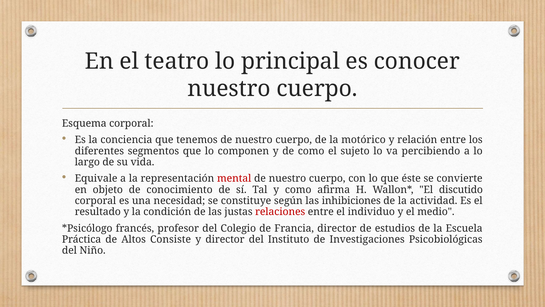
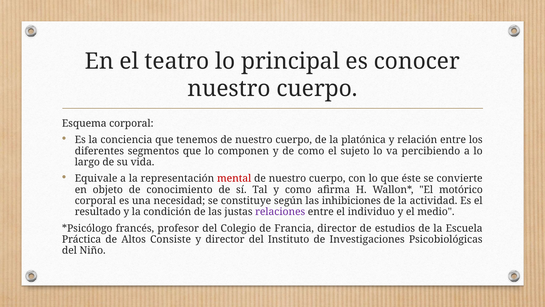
motórico: motórico -> platónica (364, 140)
discutido: discutido -> motórico (461, 189)
relaciones colour: red -> purple (280, 211)
